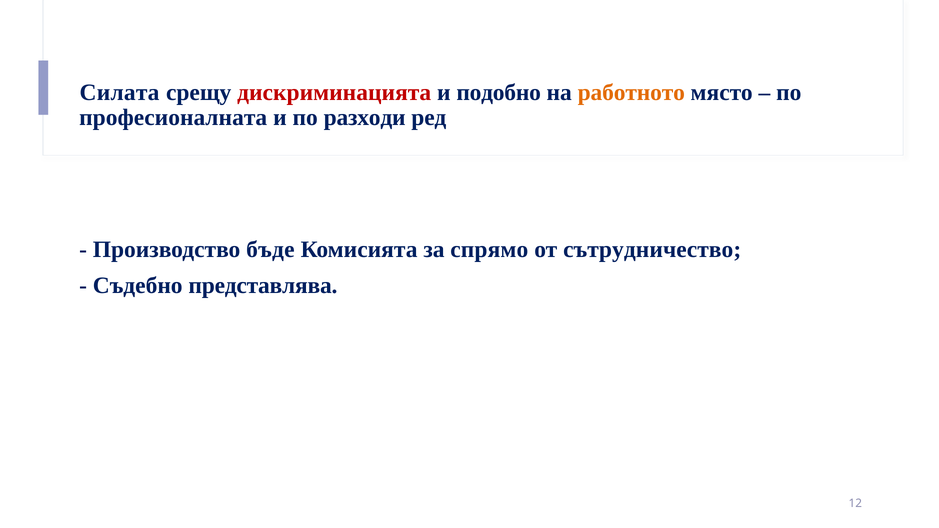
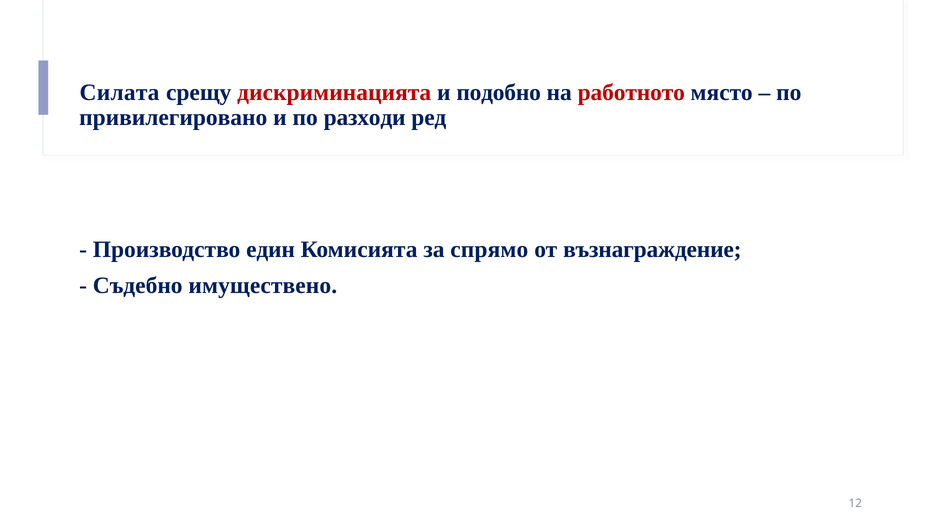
работното colour: orange -> red (631, 92)
професионалната: професионалната -> привилегировано (173, 118)
бъде: бъде -> един (271, 250)
сътрудничество: сътрудничество -> възнаграждение (652, 250)
представлява: представлява -> имуществено (263, 285)
